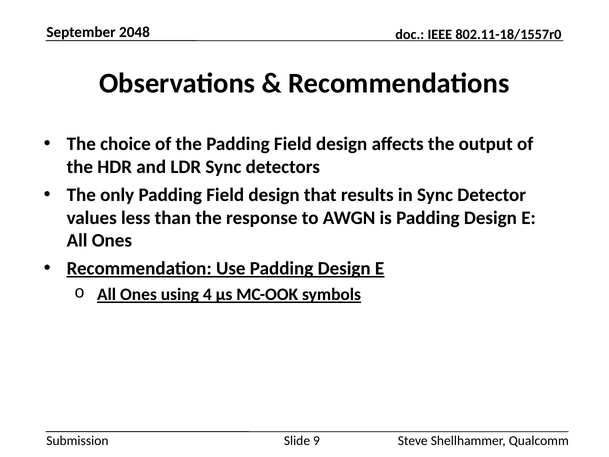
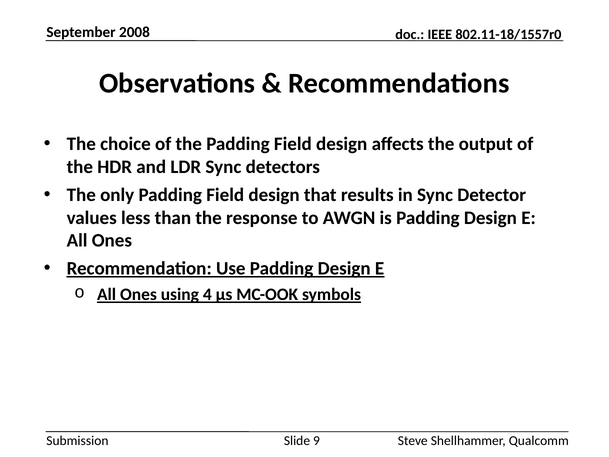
2048: 2048 -> 2008 (134, 32)
